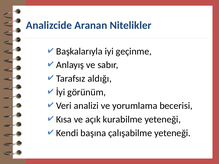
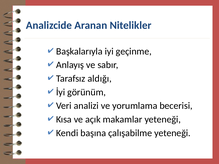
kurabilme: kurabilme -> makamlar (123, 120)
